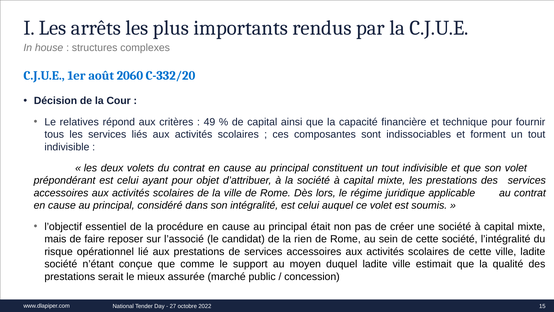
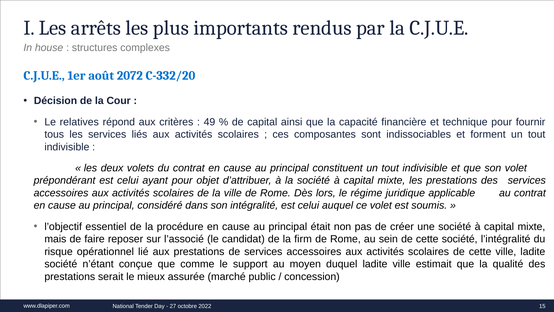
2060: 2060 -> 2072 (130, 76)
rien: rien -> firm (303, 239)
